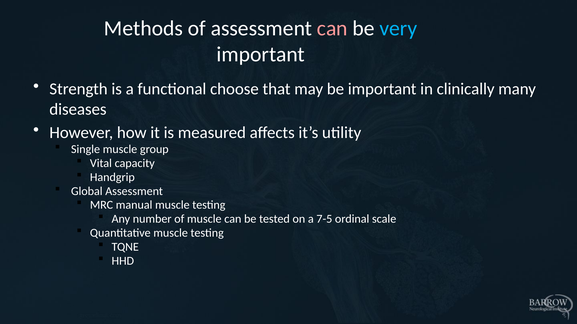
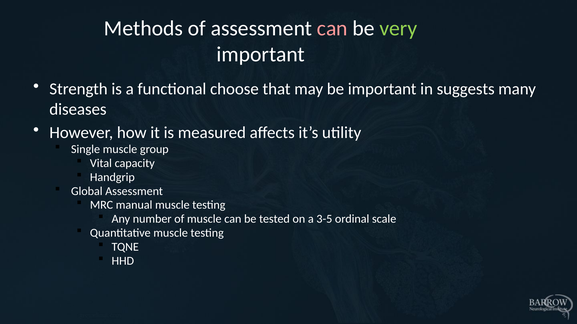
very colour: light blue -> light green (398, 29)
clinically: clinically -> suggests (466, 89)
7-5: 7-5 -> 3-5 (324, 219)
